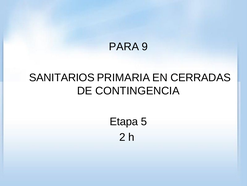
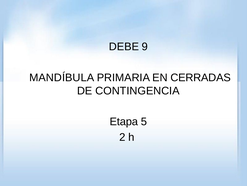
PARA: PARA -> DEBE (124, 47)
SANITARIOS: SANITARIOS -> MANDÍBULA (62, 77)
